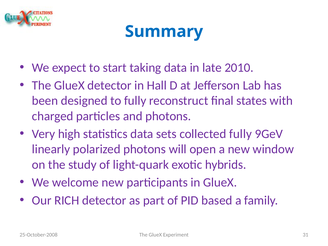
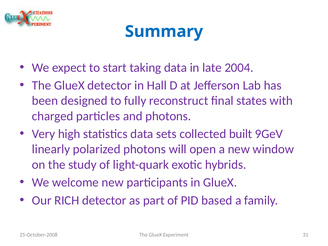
2010: 2010 -> 2004 (239, 68)
collected fully: fully -> built (241, 134)
